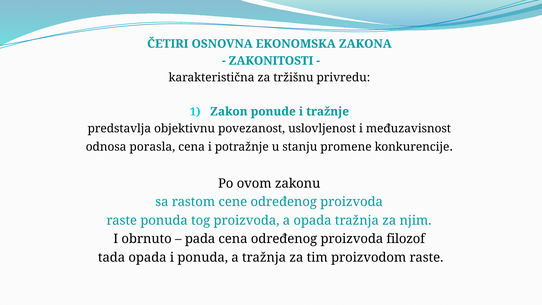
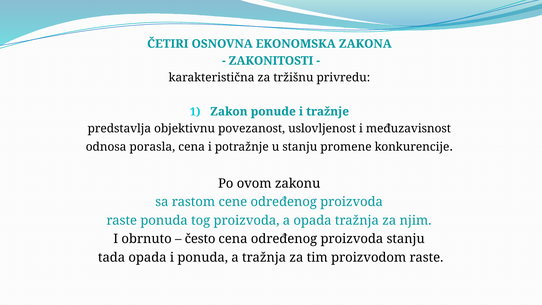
pada: pada -> često (200, 239)
proizvoda filozof: filozof -> stanju (406, 239)
